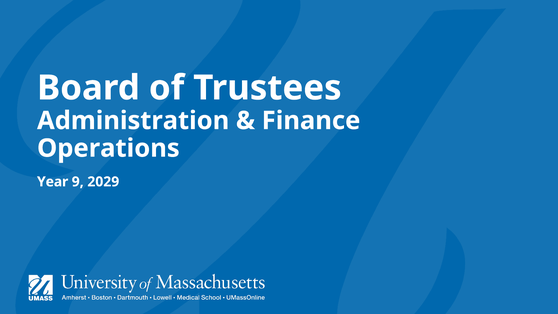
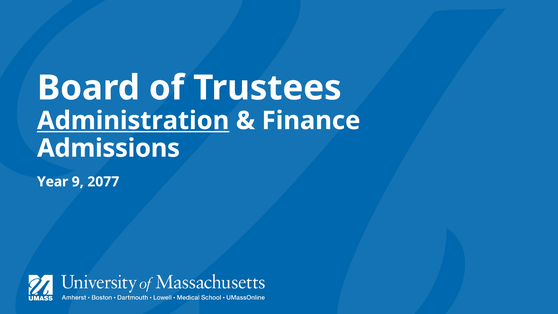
Administration underline: none -> present (133, 121)
Operations: Operations -> Admissions (108, 148)
2029: 2029 -> 2077 (103, 182)
